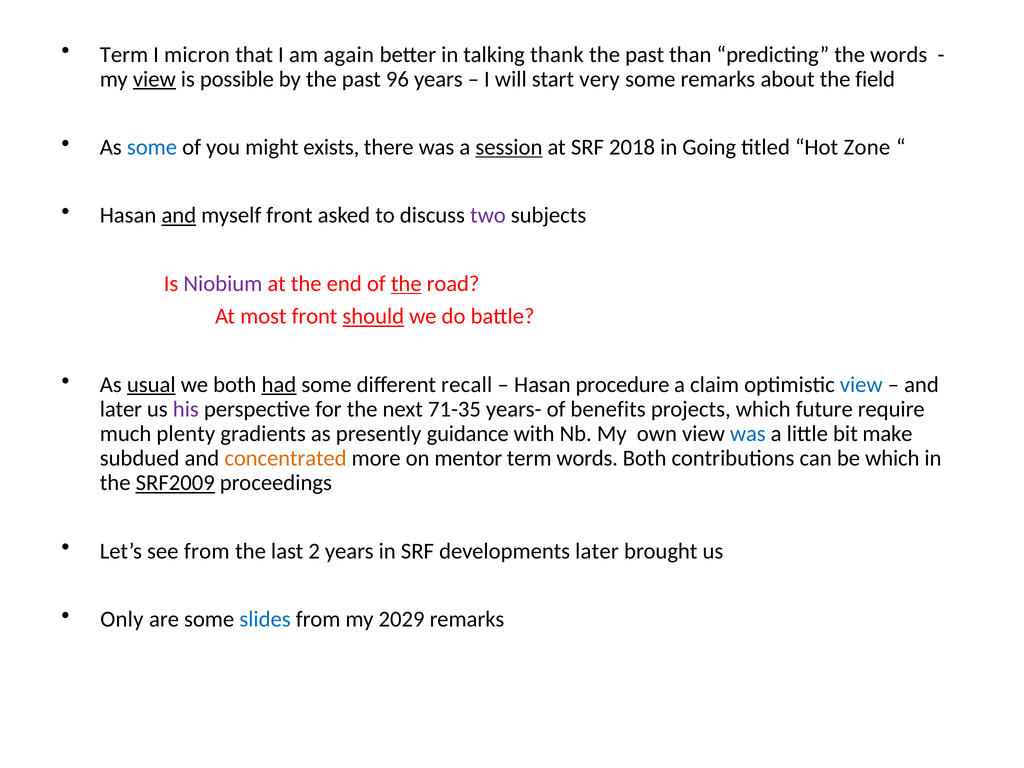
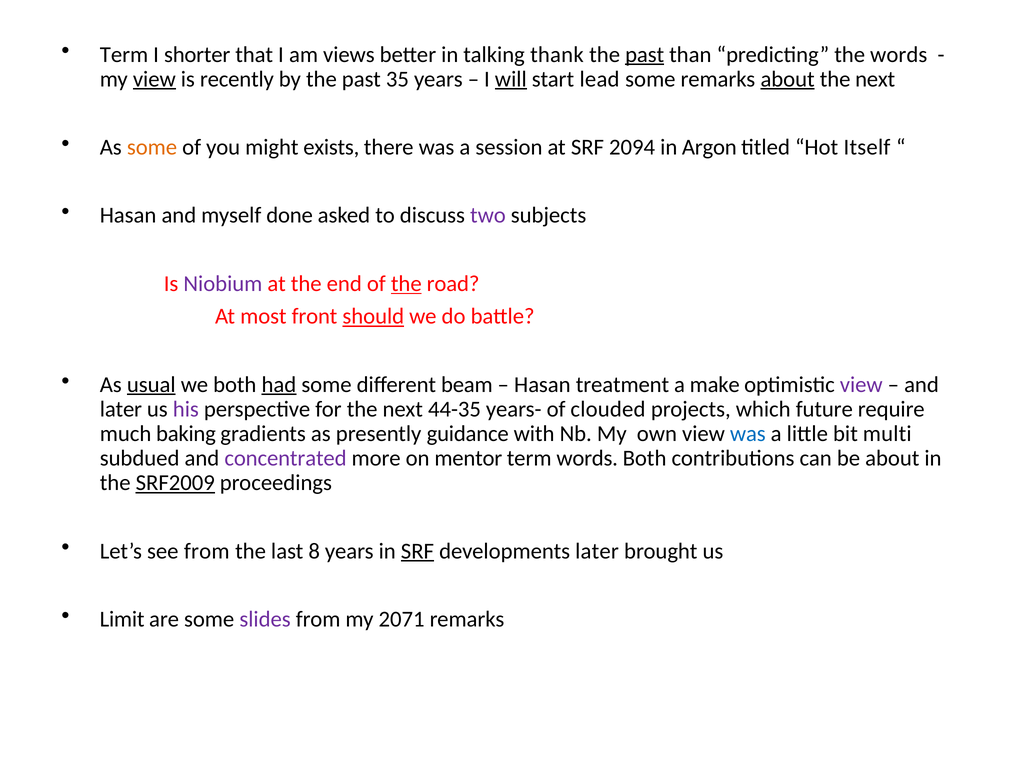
micron: micron -> shorter (197, 55)
again: again -> views (349, 55)
past underline: none -> present (645, 55)
possible: possible -> recently (237, 79)
96: 96 -> 35 (397, 79)
will underline: none -> present (511, 79)
very: very -> lead (600, 79)
about underline: none -> present (788, 79)
field: field -> next (875, 79)
some colour: blue -> orange (152, 147)
session underline: present -> none (509, 147)
2018: 2018 -> 2094 (632, 147)
Going: Going -> Argon (709, 147)
Zone: Zone -> Itself (867, 147)
and underline: present -> none (179, 215)
myself front: front -> done (290, 215)
recall: recall -> beam (467, 385)
procedure: procedure -> treatment (622, 385)
claim: claim -> make (715, 385)
view colour: blue -> purple (861, 385)
71-35: 71-35 -> 44-35 (454, 409)
benefits: benefits -> clouded (608, 409)
plenty: plenty -> baking (186, 434)
make: make -> multi (887, 434)
concentrated colour: orange -> purple (286, 458)
be which: which -> about (892, 458)
2: 2 -> 8 (314, 551)
SRF underline: none -> present (417, 551)
Only: Only -> Limit (122, 619)
slides colour: blue -> purple (265, 619)
2029: 2029 -> 2071 (402, 619)
